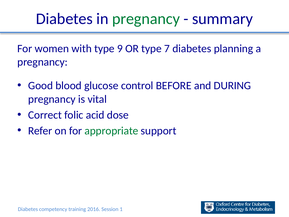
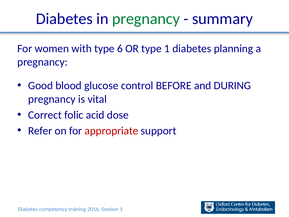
9: 9 -> 6 (120, 48)
type 7: 7 -> 1 (167, 48)
appropriate colour: green -> red (111, 131)
